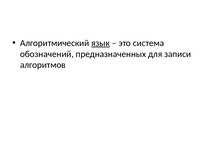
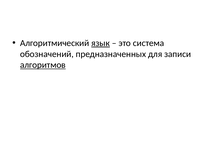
алгоритмов underline: none -> present (43, 65)
